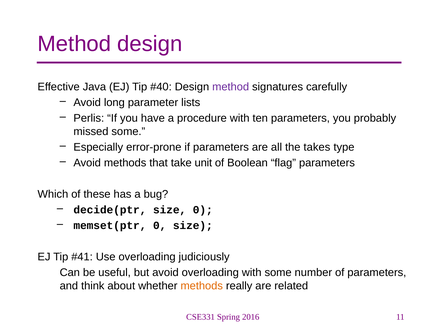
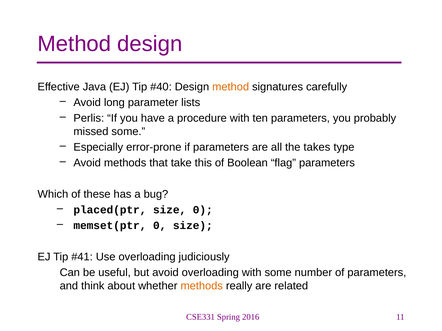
method colour: purple -> orange (231, 87)
unit: unit -> this (203, 163)
decide(ptr: decide(ptr -> placed(ptr (110, 210)
